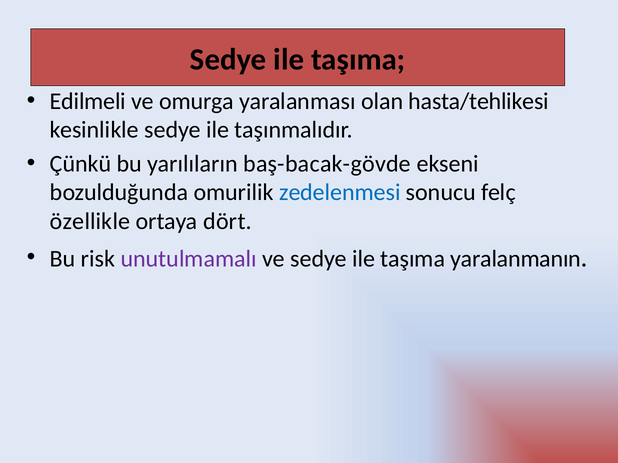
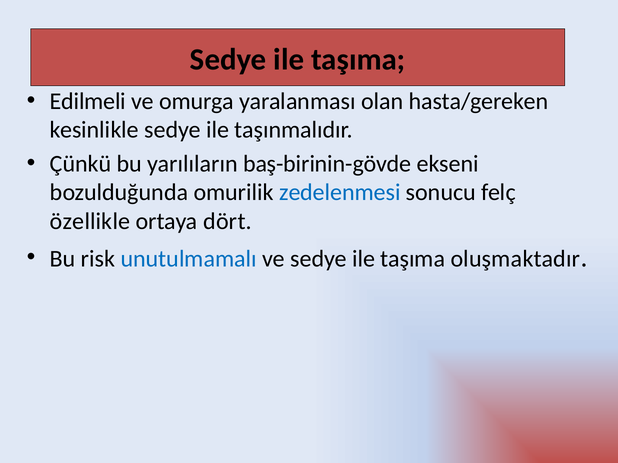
hasta/tehlikesi: hasta/tehlikesi -> hasta/gereken (479, 101)
baş-bacak-gövde: baş-bacak-gövde -> baş-birinin-gövde (327, 164)
unutulmamalı colour: purple -> blue (189, 259)
yaralanmanın: yaralanmanın -> oluşmaktadır (515, 259)
